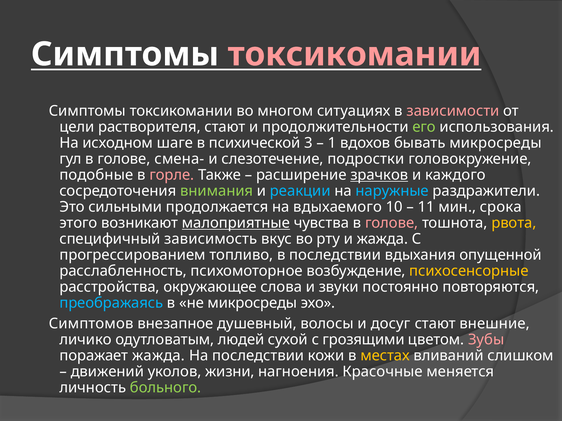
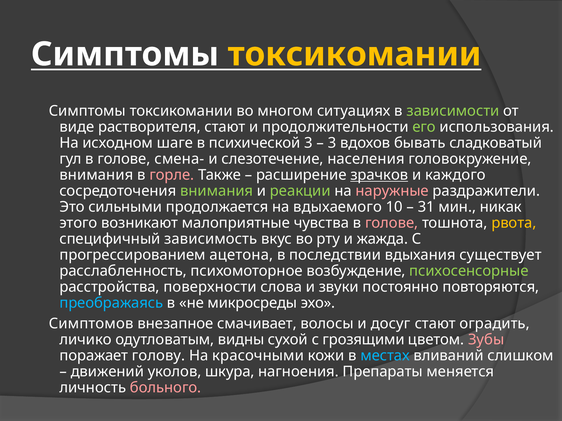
токсикомании colour: pink -> yellow (355, 54)
зависимости colour: pink -> light green (453, 111)
цели: цели -> виде (77, 127)
1: 1 -> 3 (332, 143)
бывать микросреды: микросреды -> сладковатый (496, 143)
подростки: подростки -> населения (366, 159)
подобные: подобные -> внимания (96, 175)
реакции colour: light blue -> light green (300, 191)
наружные colour: light blue -> pink (392, 191)
11: 11 -> 31 (426, 207)
срока: срока -> никак (501, 207)
малоприятные underline: present -> none (236, 223)
топливо: топливо -> ацетона (241, 255)
опущенной: опущенной -> существует (500, 255)
психосенсорные colour: yellow -> light green (469, 271)
окружающее: окружающее -> поверхности (210, 287)
душевный: душевный -> смачивает (257, 324)
внешние: внешние -> оградить (495, 324)
людей: людей -> видны (241, 340)
поражает жажда: жажда -> голову (159, 356)
На последствии: последствии -> красочными (258, 356)
местах colour: yellow -> light blue (385, 356)
жизни: жизни -> шкура (230, 372)
Красочные: Красочные -> Препараты (383, 372)
больного colour: light green -> pink (166, 388)
